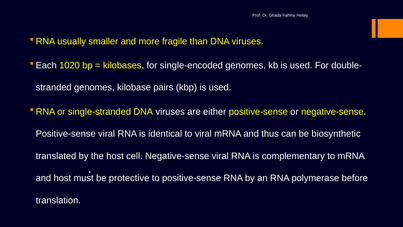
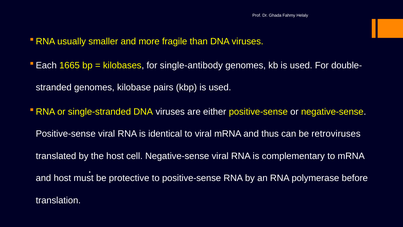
1020: 1020 -> 1665 (70, 65)
single-encoded: single-encoded -> single-antibody (191, 65)
biosynthetic: biosynthetic -> retroviruses (336, 134)
